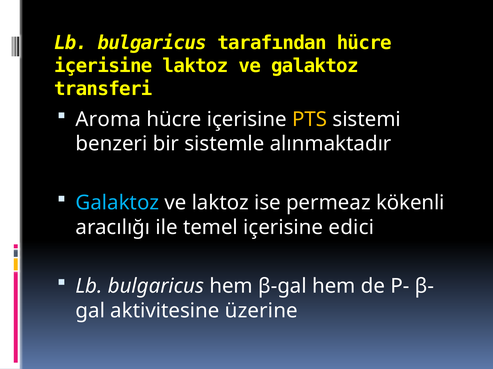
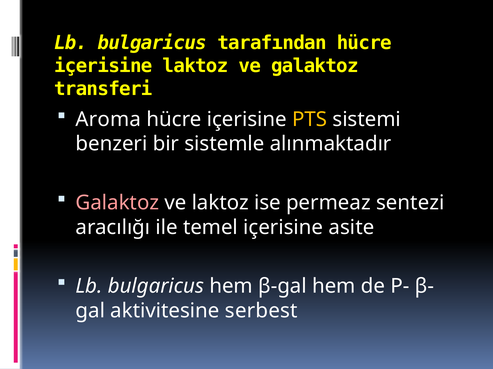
Galaktoz colour: light blue -> pink (117, 203)
kökenli: kökenli -> sentezi (410, 203)
edici: edici -> asite (351, 228)
üzerine: üzerine -> serbest (261, 311)
